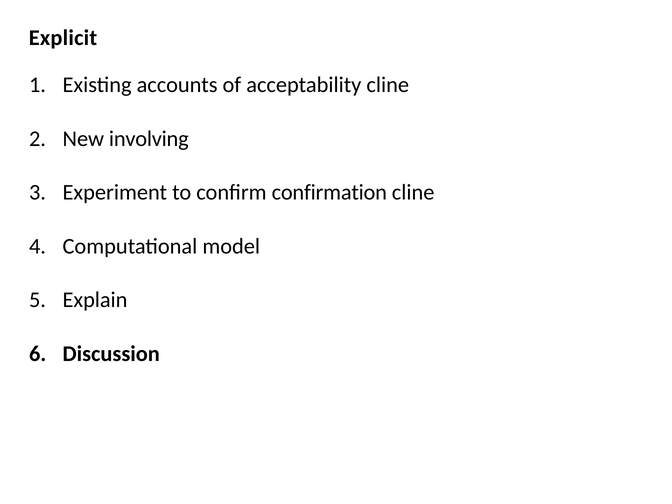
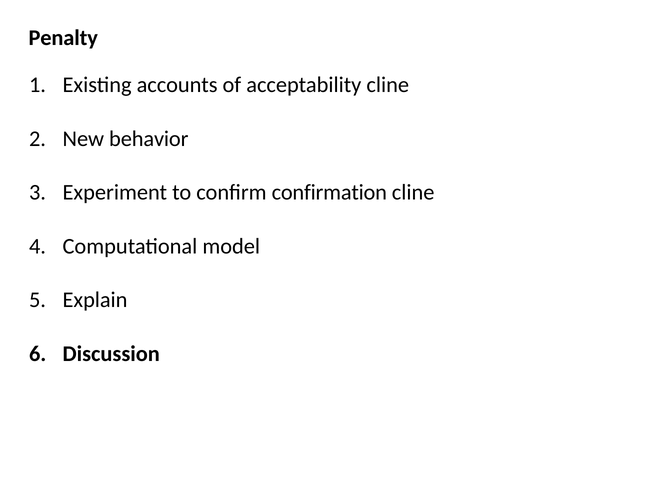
Explicit: Explicit -> Penalty (63, 38)
involving: involving -> behavior (149, 139)
